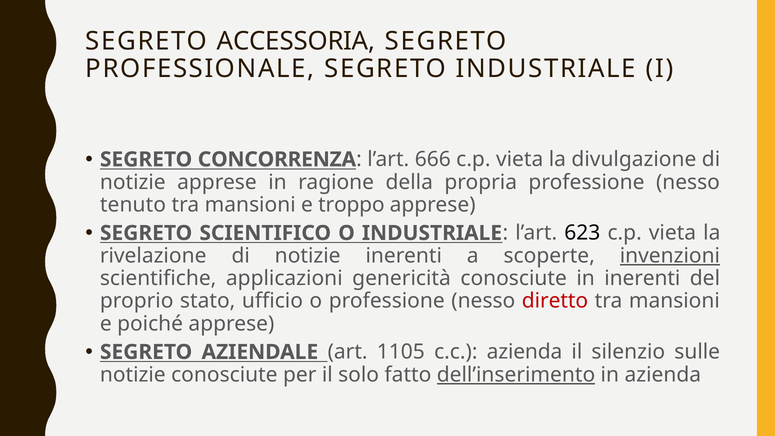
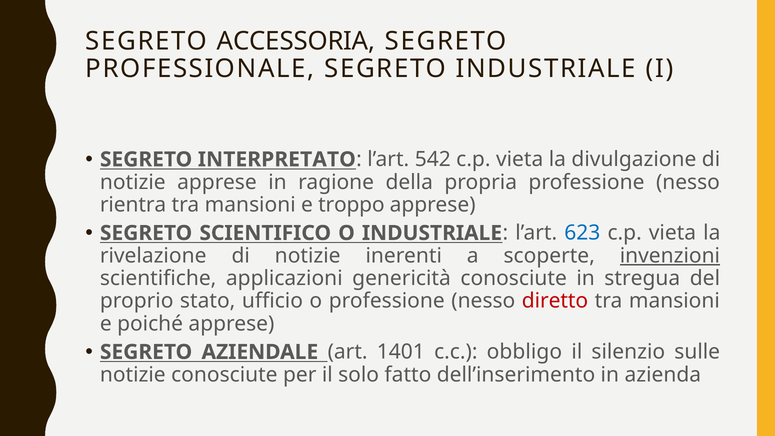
CONCORRENZA: CONCORRENZA -> INTERPRETATO (277, 159)
666: 666 -> 542 (433, 159)
tenuto: tenuto -> rientra (133, 205)
623 colour: black -> blue (582, 233)
in inerenti: inerenti -> stregua (642, 278)
1105: 1105 -> 1401 (401, 352)
c.c azienda: azienda -> obbligo (524, 352)
dell’inserimento underline: present -> none (516, 375)
